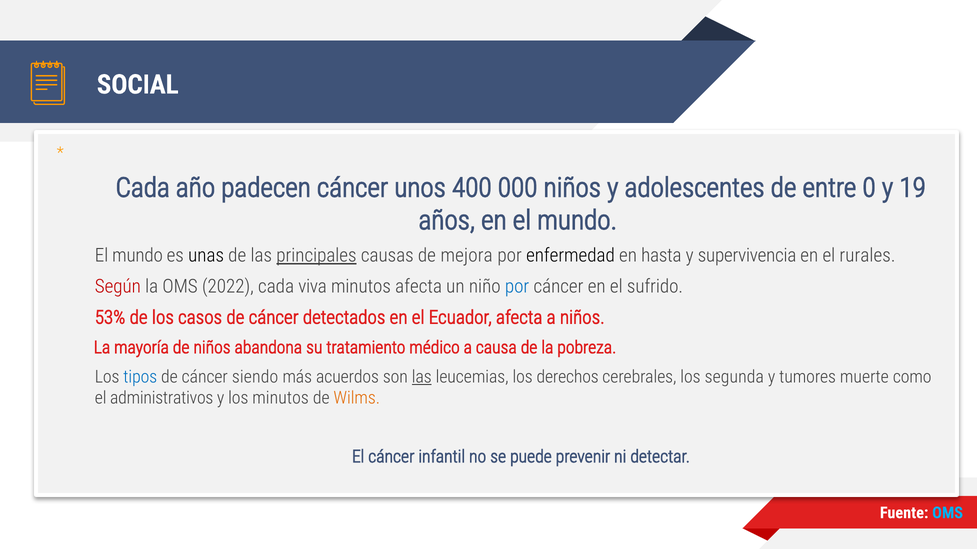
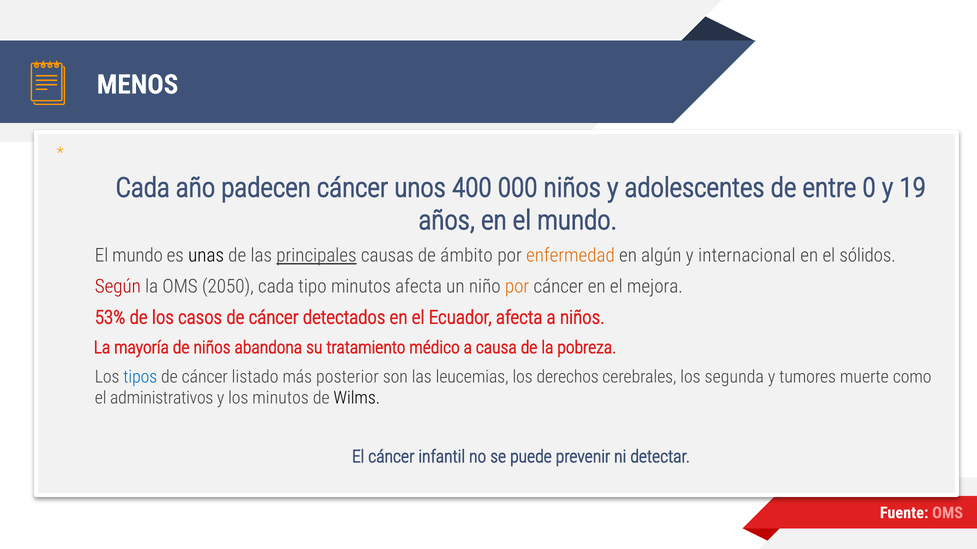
SOCIAL: SOCIAL -> MENOS (138, 85)
mejora: mejora -> ámbito (467, 256)
enfermedad colour: black -> orange (570, 256)
hasta: hasta -> algún (661, 256)
supervivencia: supervivencia -> internacional (747, 256)
rurales: rurales -> sólidos (868, 256)
2022: 2022 -> 2050 (228, 287)
viva: viva -> tipo (312, 287)
por colour: blue -> orange (517, 287)
sufrido: sufrido -> mejora (655, 287)
siendo: siendo -> listado (255, 377)
acuerdos: acuerdos -> posterior (347, 377)
las underline: present -> none (422, 377)
Wilms colour: orange -> black (357, 398)
OMS colour: light blue -> pink (948, 513)
